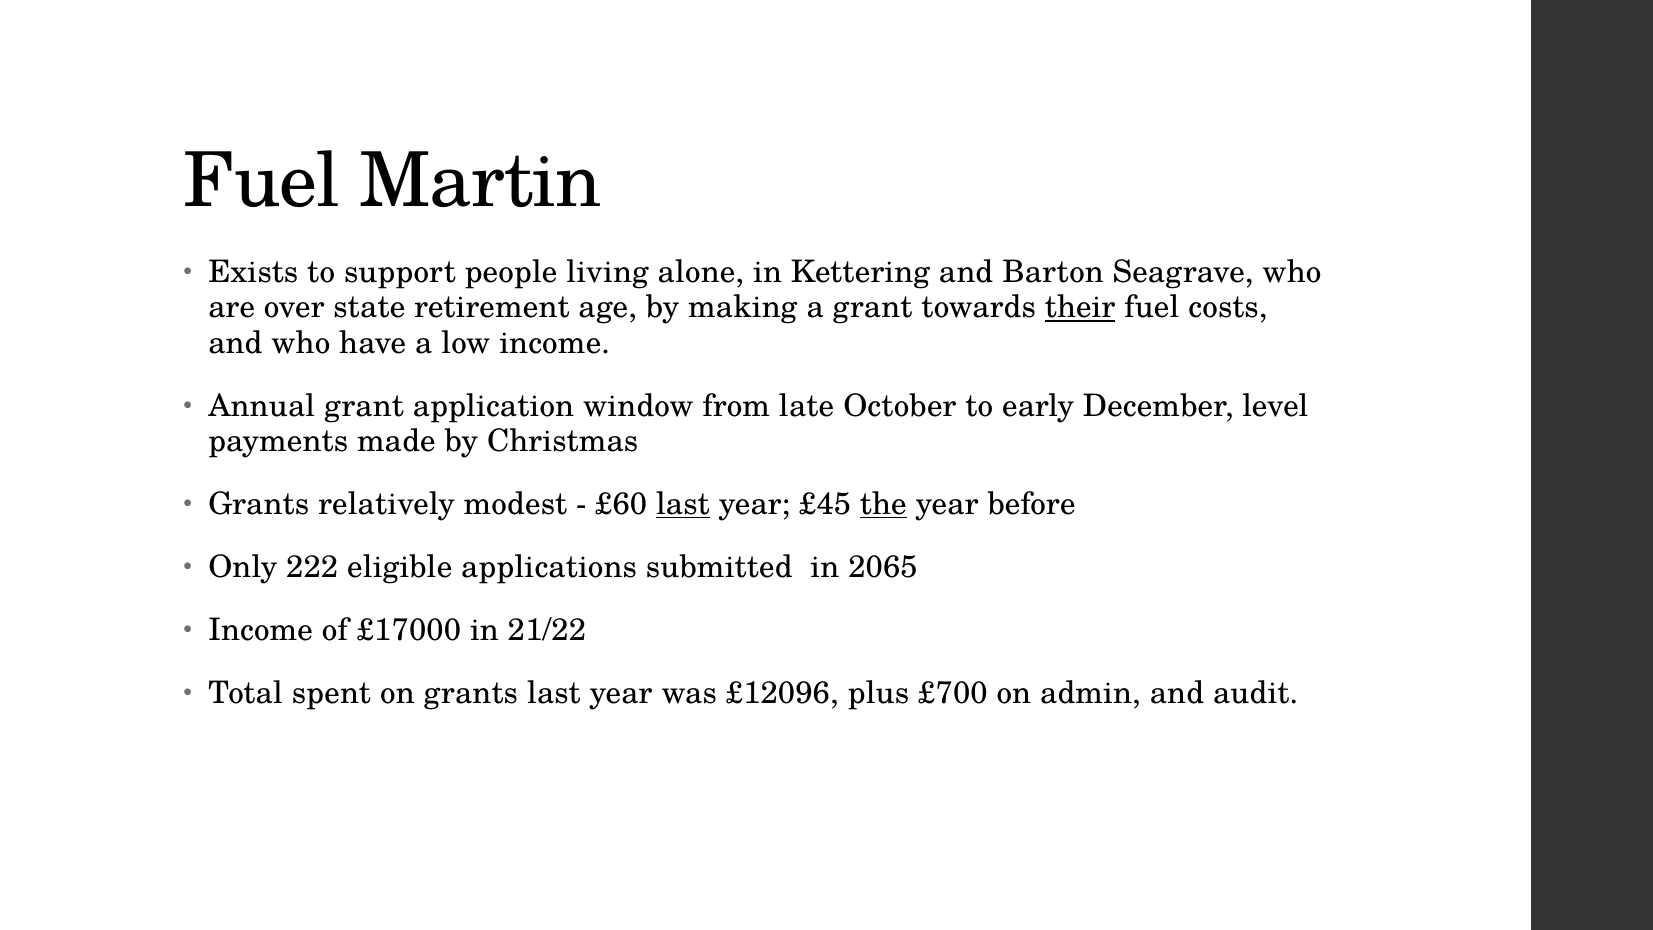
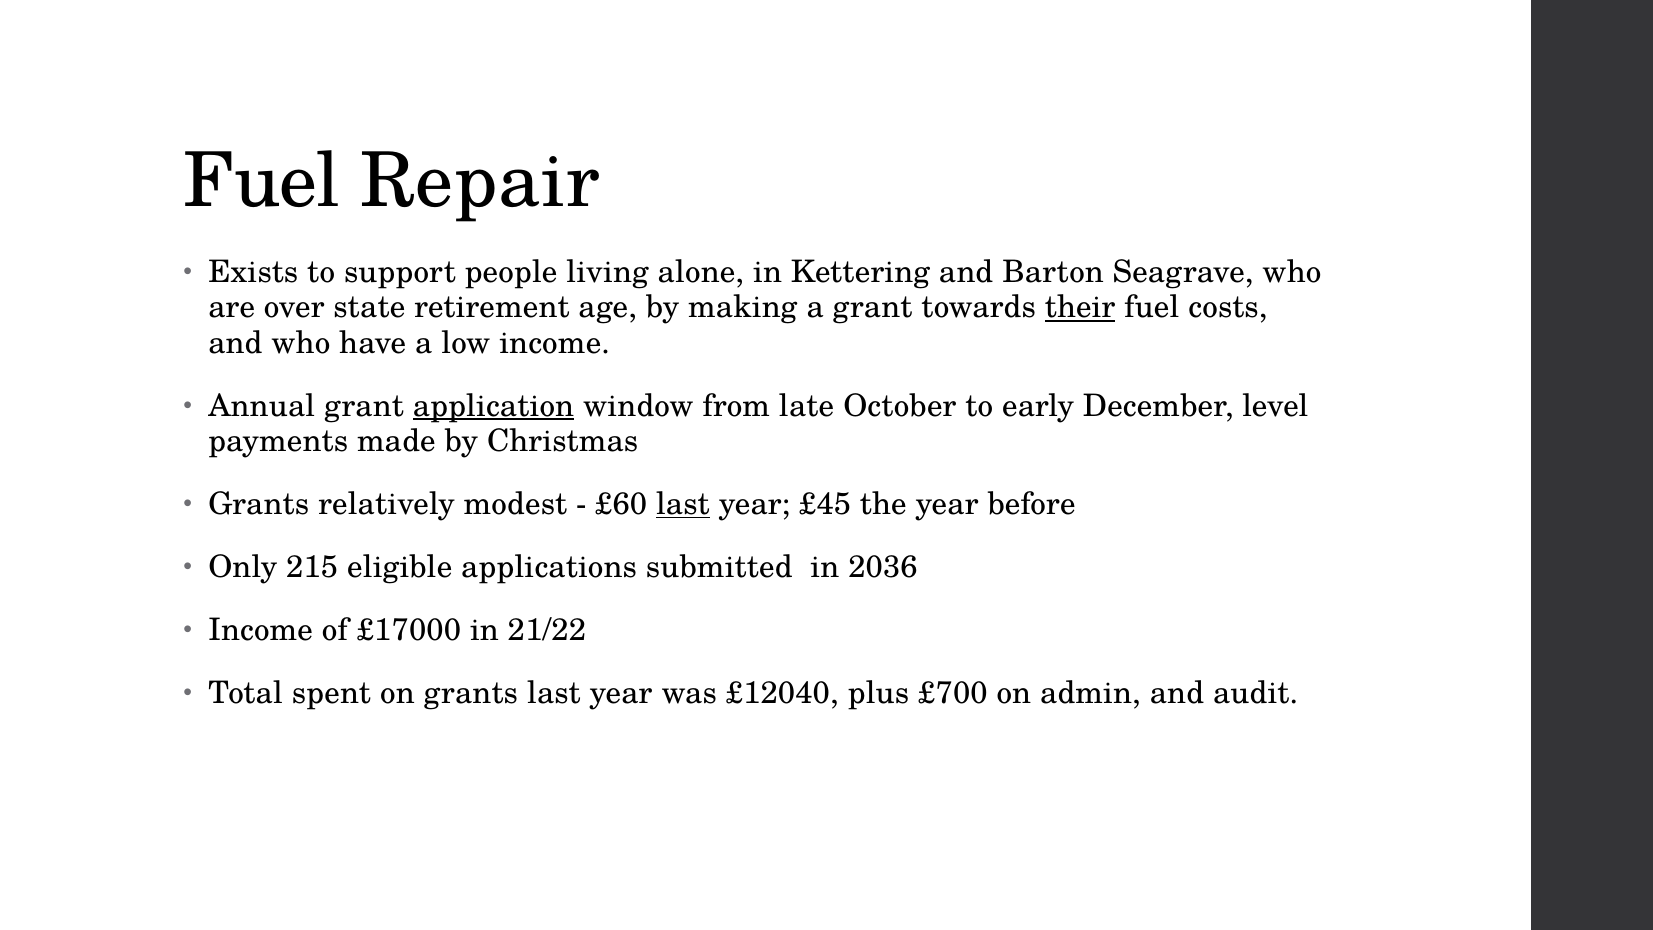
Martin: Martin -> Repair (480, 182)
application underline: none -> present (494, 406)
the underline: present -> none (883, 504)
222: 222 -> 215 (312, 567)
2065: 2065 -> 2036 (883, 567)
£12096: £12096 -> £12040 (782, 693)
